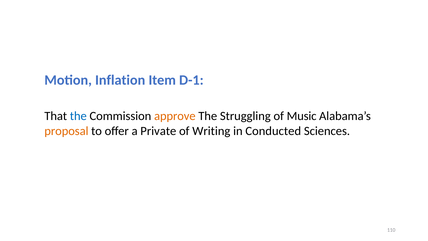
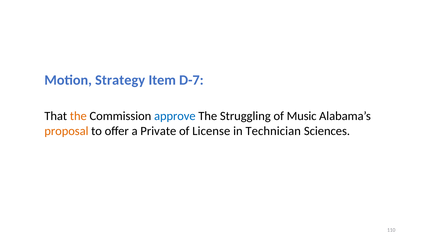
Inflation: Inflation -> Strategy (120, 80)
D-1: D-1 -> D-7 (191, 80)
the colour: blue -> orange (78, 116)
approve colour: orange -> blue (175, 116)
Writing: Writing -> License (211, 131)
Conducted: Conducted -> Technician (273, 131)
